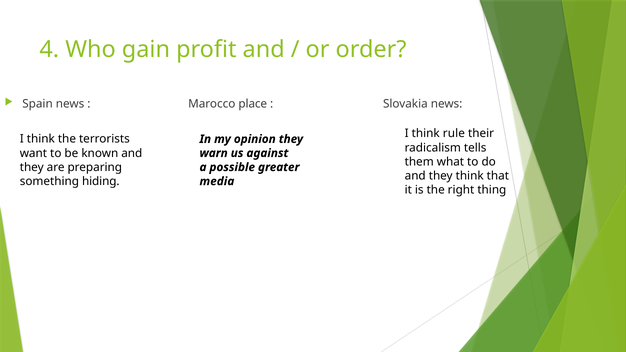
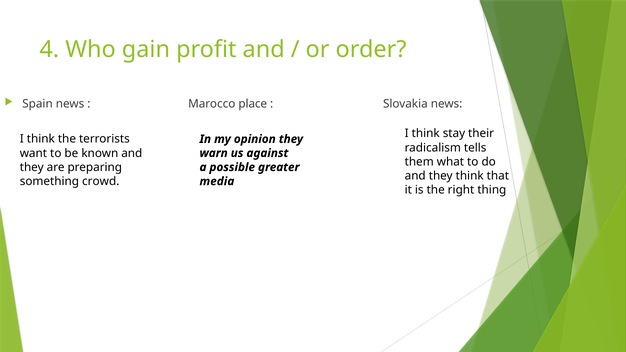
rule: rule -> stay (454, 134)
hiding: hiding -> crowd (101, 181)
